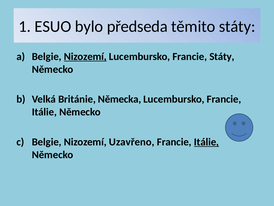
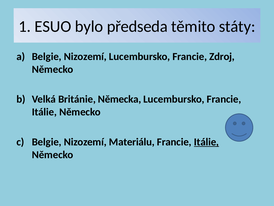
Nizozemí underline: present -> none (85, 56)
Francie Státy: Státy -> Zdroj (222, 56)
Uzavřeno: Uzavřeno -> Materiálu (132, 142)
